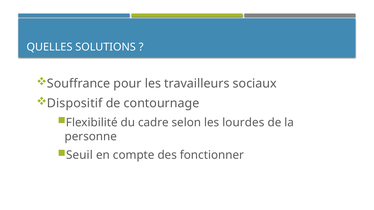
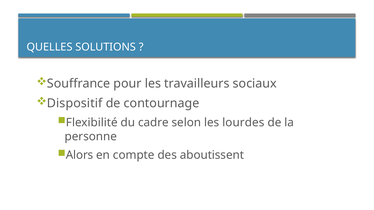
Seuil: Seuil -> Alors (80, 155)
fonctionner: fonctionner -> aboutissent (212, 155)
